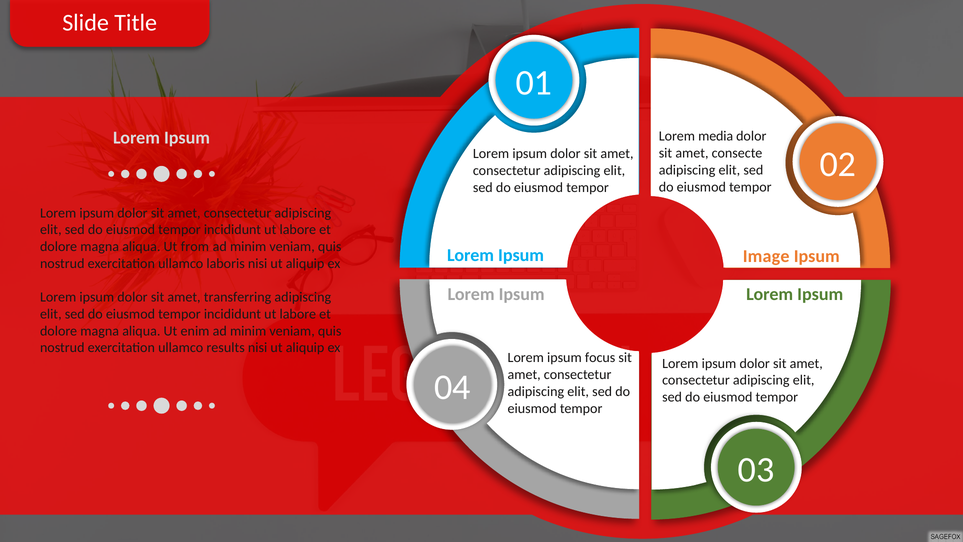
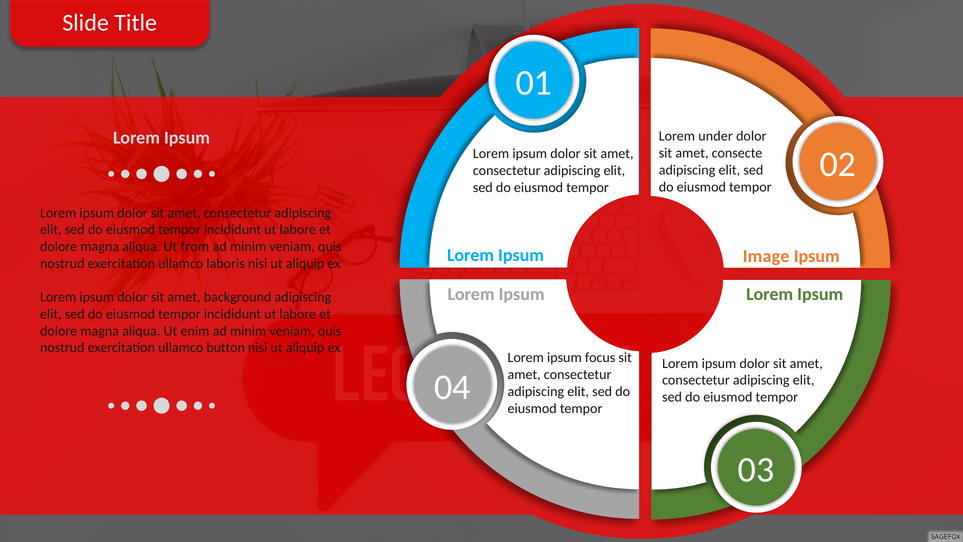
media: media -> under (716, 136)
transferring: transferring -> background (238, 297)
results: results -> button (226, 348)
